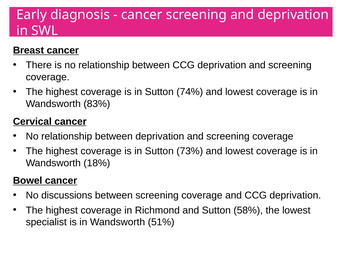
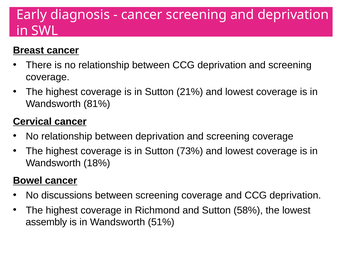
74%: 74% -> 21% (190, 92)
83%: 83% -> 81% (97, 104)
specialist: specialist -> assembly (46, 223)
